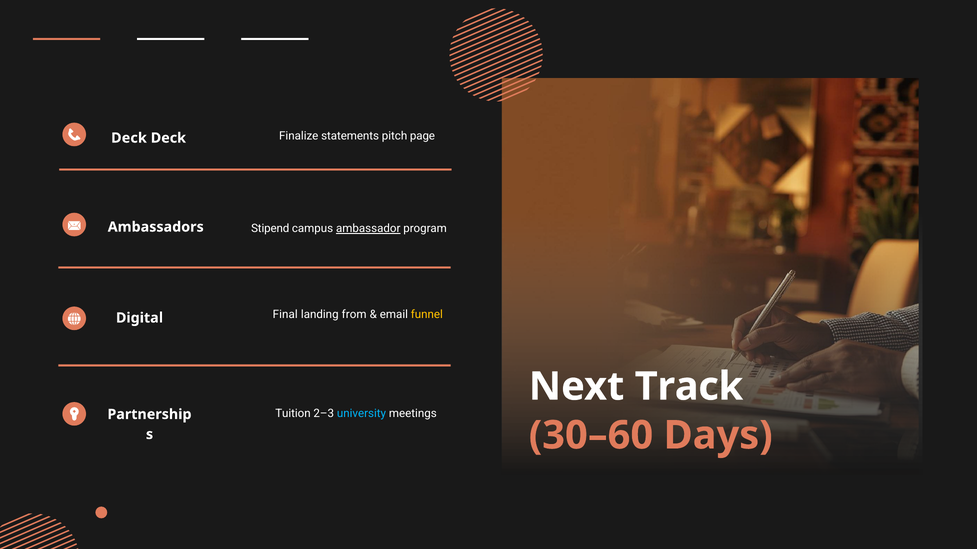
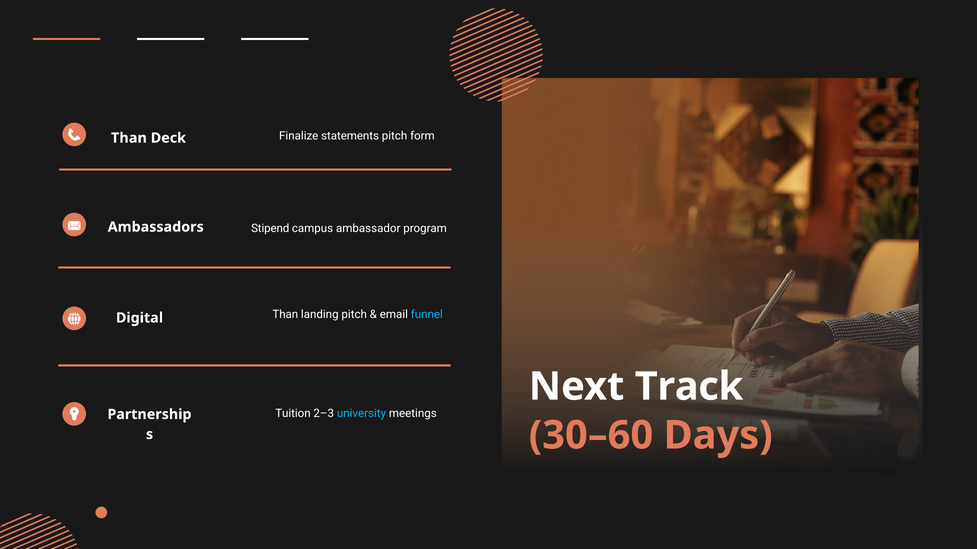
Deck: Deck -> Than (129, 138)
page: page -> form (422, 136)
ambassador underline: present -> none (368, 229)
Final: Final -> Than (285, 315)
landing from: from -> pitch (354, 315)
funnel colour: yellow -> light blue (427, 315)
